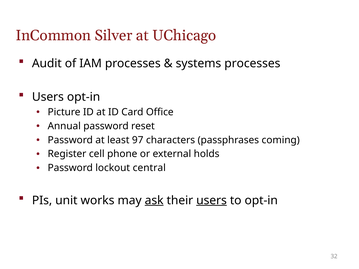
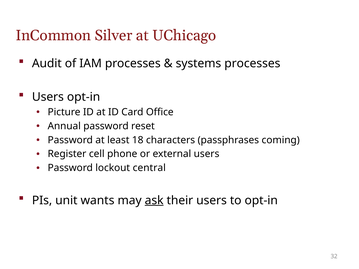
97: 97 -> 18 (138, 140)
external holds: holds -> users (207, 154)
works: works -> wants (98, 200)
users underline: present -> none (212, 200)
